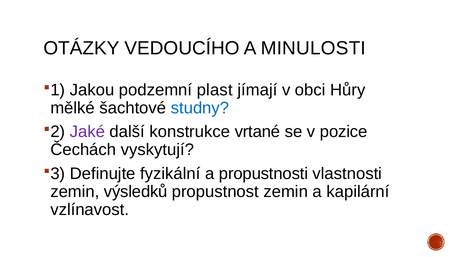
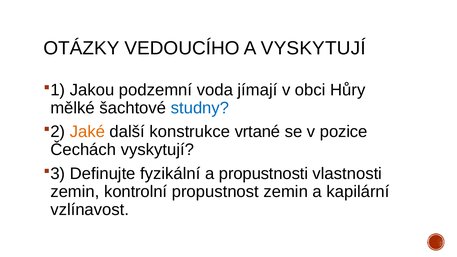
A MINULOSTI: MINULOSTI -> VYSKYTUJÍ (313, 48)
plast: plast -> voda (215, 90)
Jaké colour: purple -> orange (87, 132)
výsledků: výsledků -> kontrolní (136, 192)
